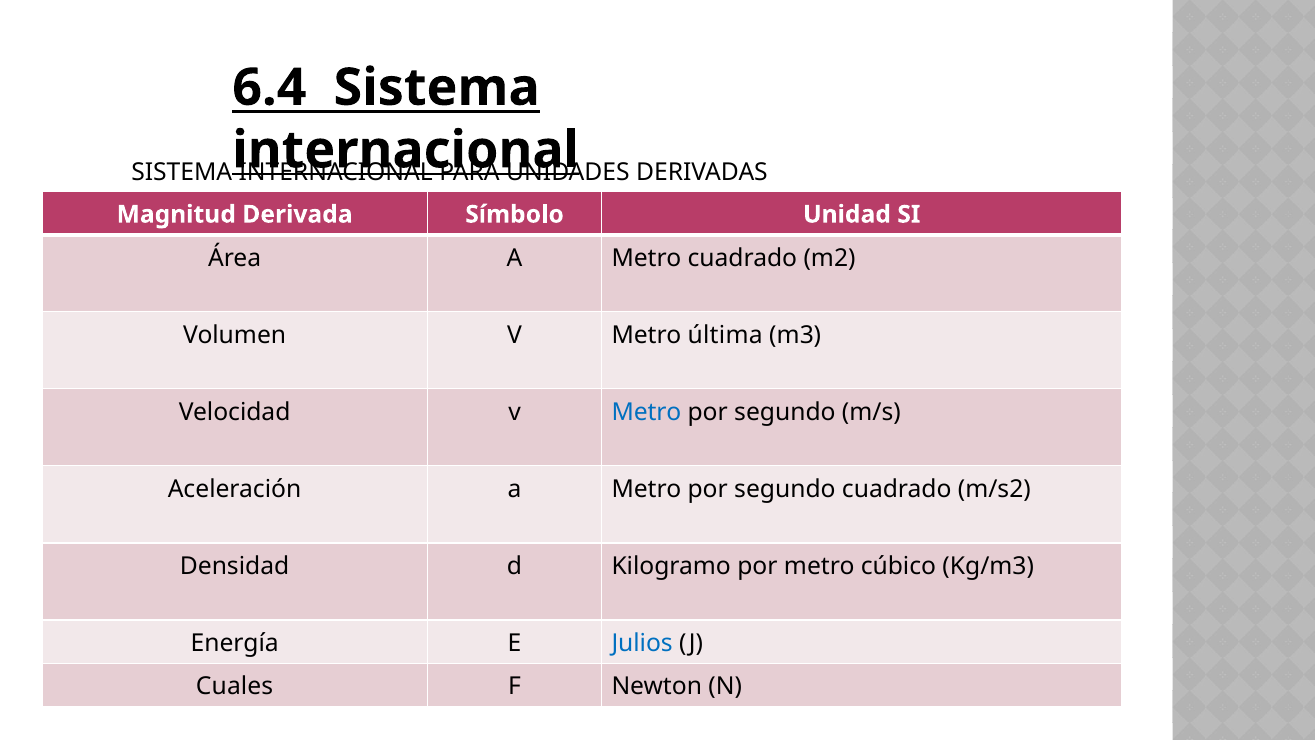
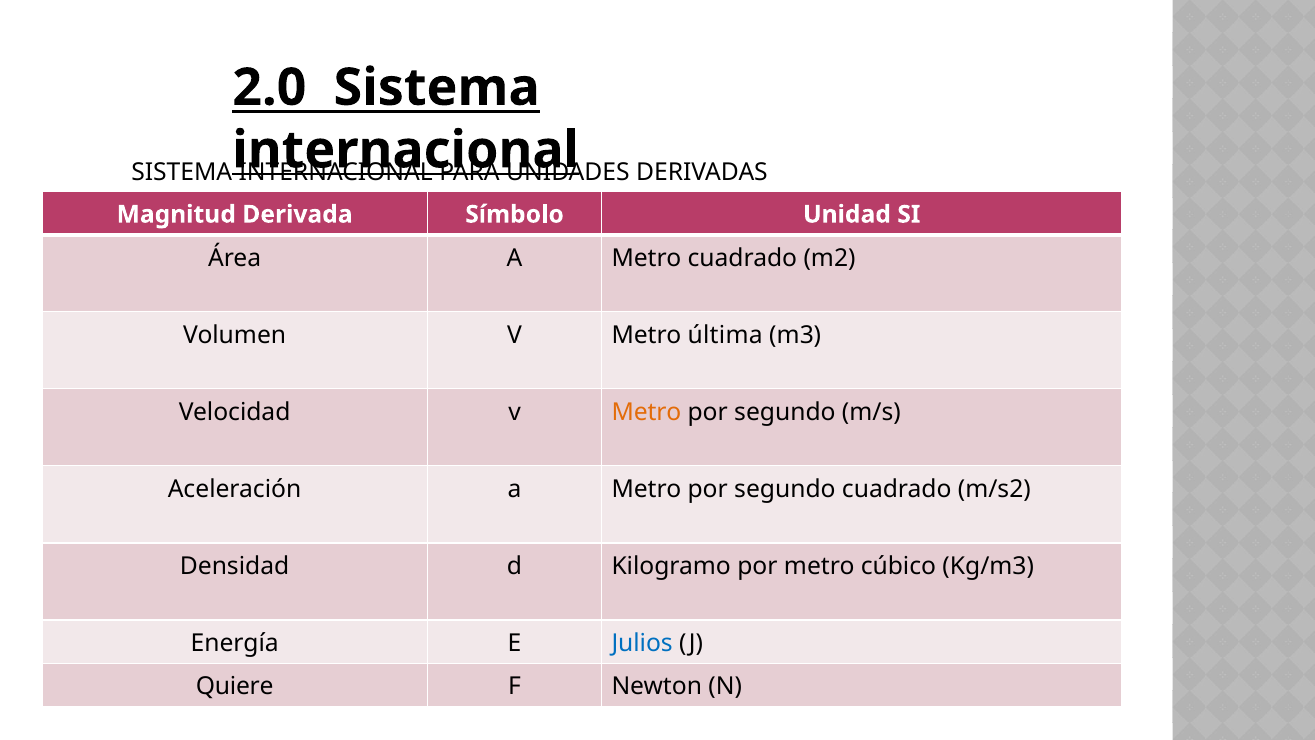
6.4: 6.4 -> 2.0 (269, 88)
Metro colour: blue -> orange (646, 412)
Cuales: Cuales -> Quiere (235, 686)
